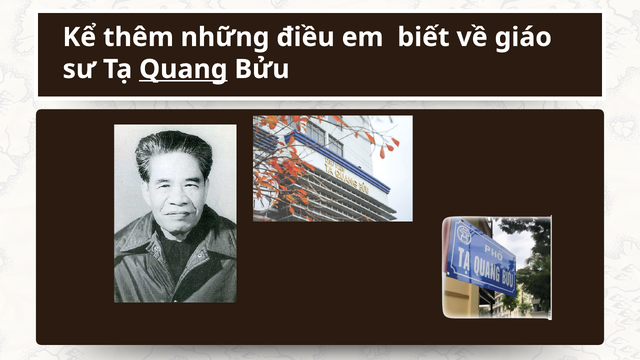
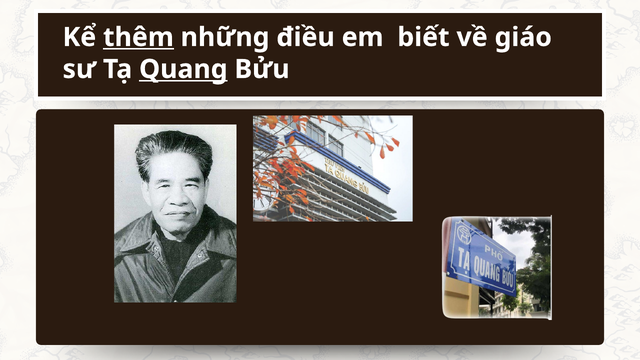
thêm underline: none -> present (138, 37)
